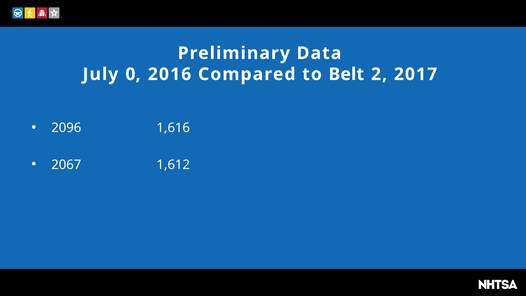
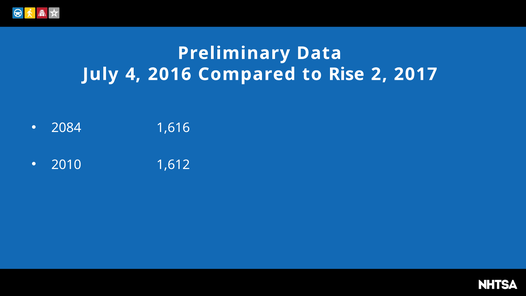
0: 0 -> 4 (133, 74)
Belt: Belt -> Rise (346, 74)
2096: 2096 -> 2084 (66, 128)
2067: 2067 -> 2010 (66, 165)
